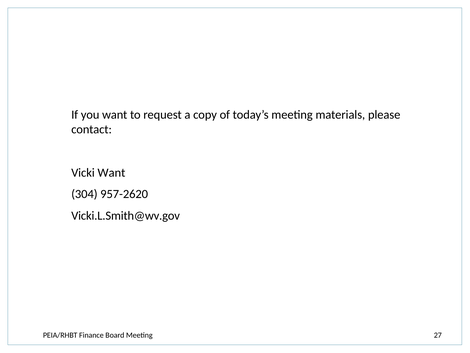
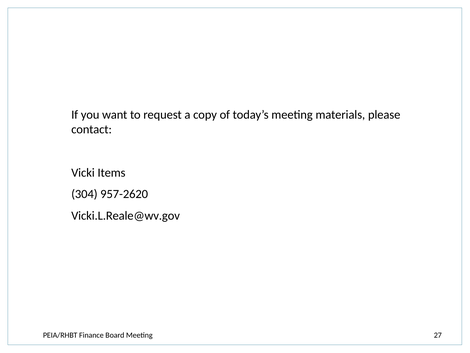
Vicki Want: Want -> Items (112, 172)
Vicki.L.Smith@wv.gov: Vicki.L.Smith@wv.gov -> Vicki.L.Reale@wv.gov (126, 215)
